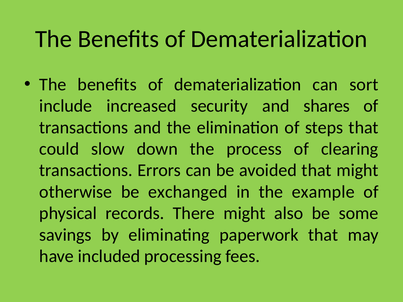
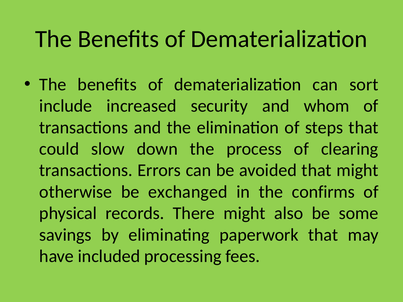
shares: shares -> whom (327, 106)
example: example -> confirms (323, 192)
